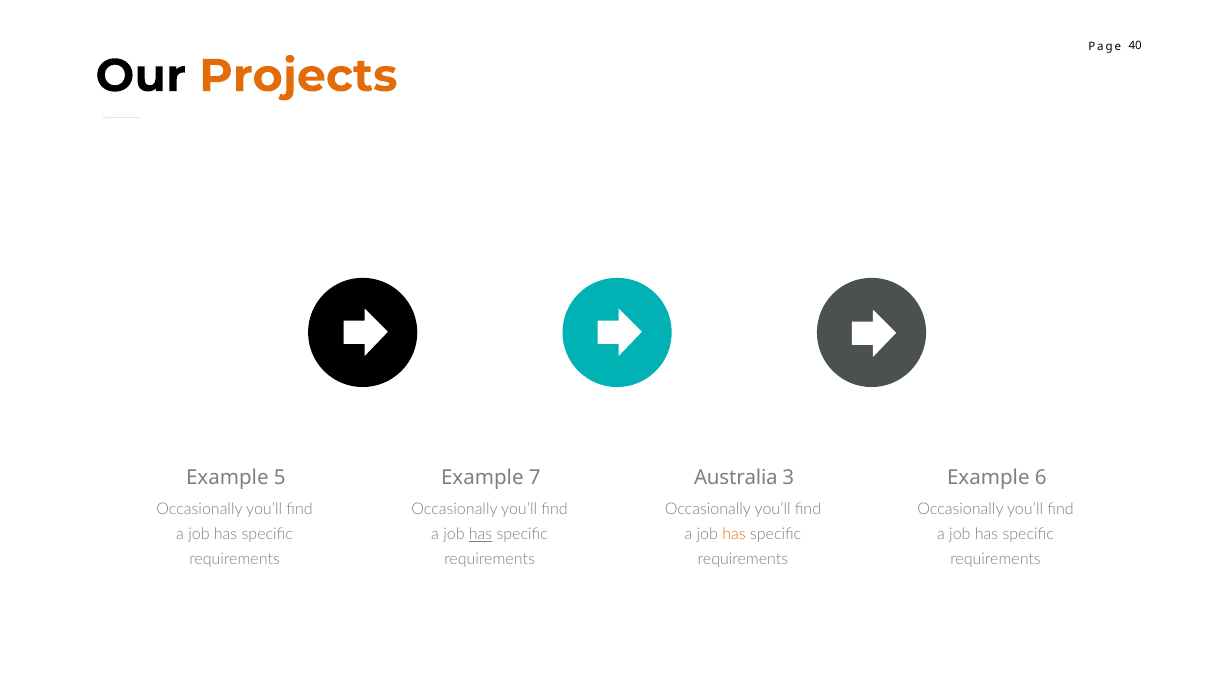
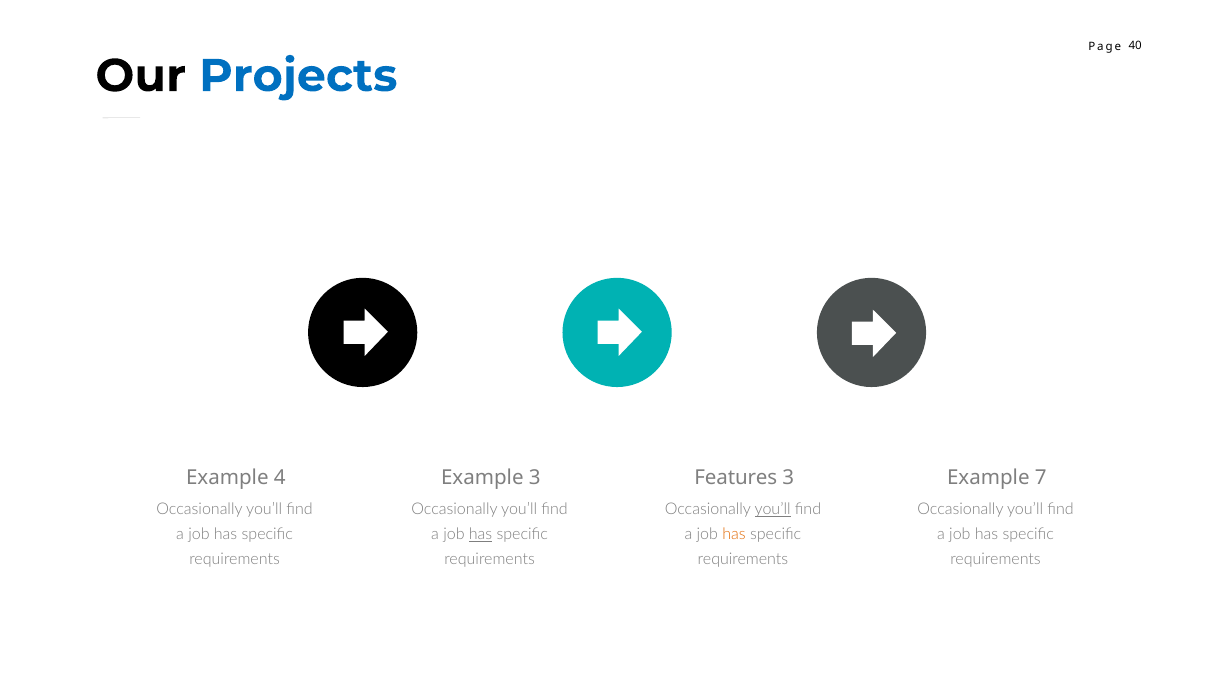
Projects colour: orange -> blue (298, 76)
5: 5 -> 4 (280, 478)
Example 7: 7 -> 3 (535, 478)
Australia: Australia -> Features (736, 478)
6: 6 -> 7 (1041, 478)
you’ll underline: none -> present (773, 509)
